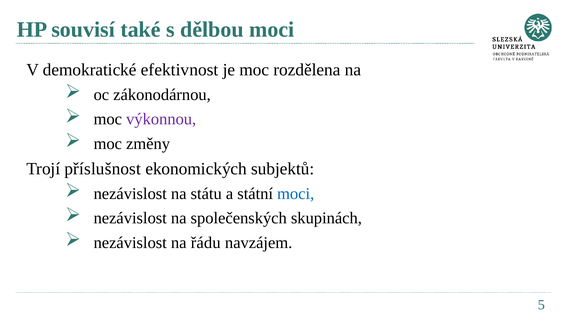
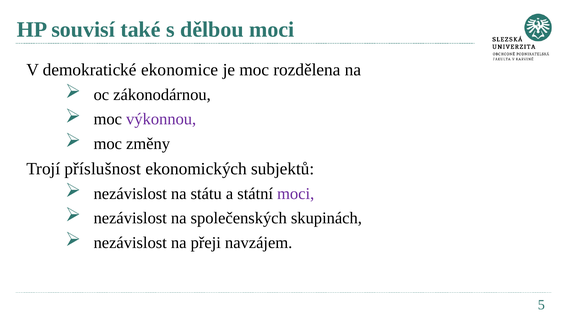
efektivnost: efektivnost -> ekonomice (180, 70)
moci colour: blue -> purple (296, 194)
řádu: řádu -> přeji (206, 243)
